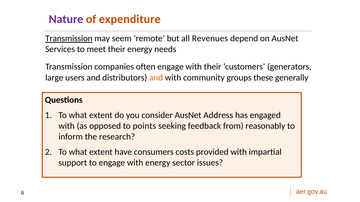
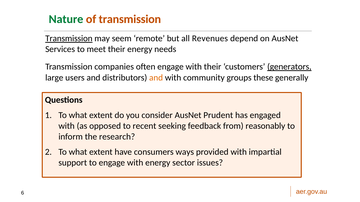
Nature colour: purple -> green (66, 19)
of expenditure: expenditure -> transmission (130, 19)
generators underline: none -> present (289, 67)
Address: Address -> Prudent (218, 115)
points: points -> recent (144, 126)
costs: costs -> ways (185, 152)
